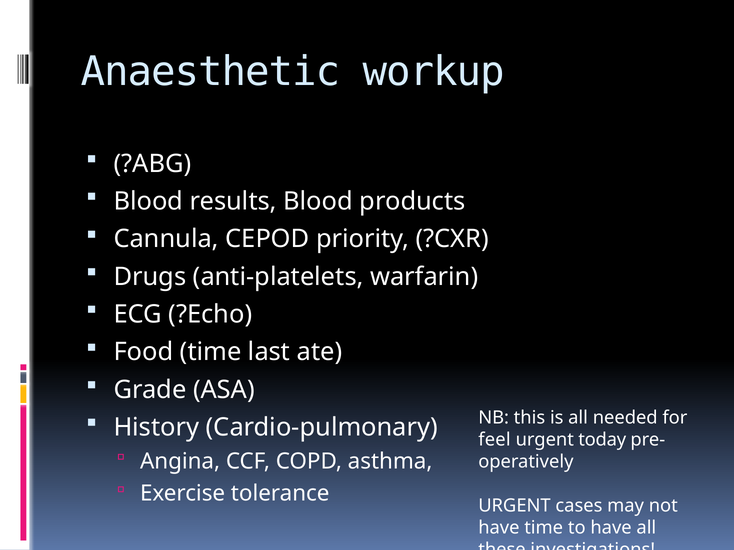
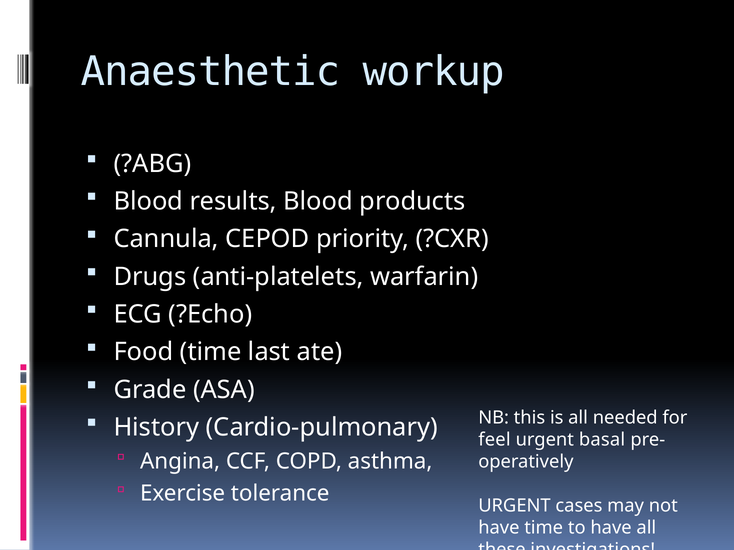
today: today -> basal (602, 440)
